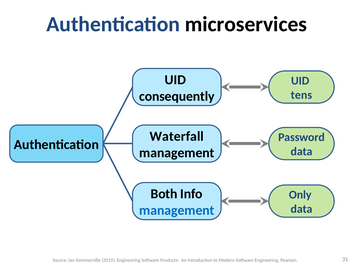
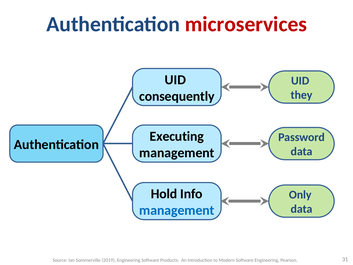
microservices colour: black -> red (246, 24)
tens: tens -> they (301, 95)
Waterfall: Waterfall -> Executing (177, 136)
Both: Both -> Hold (164, 194)
